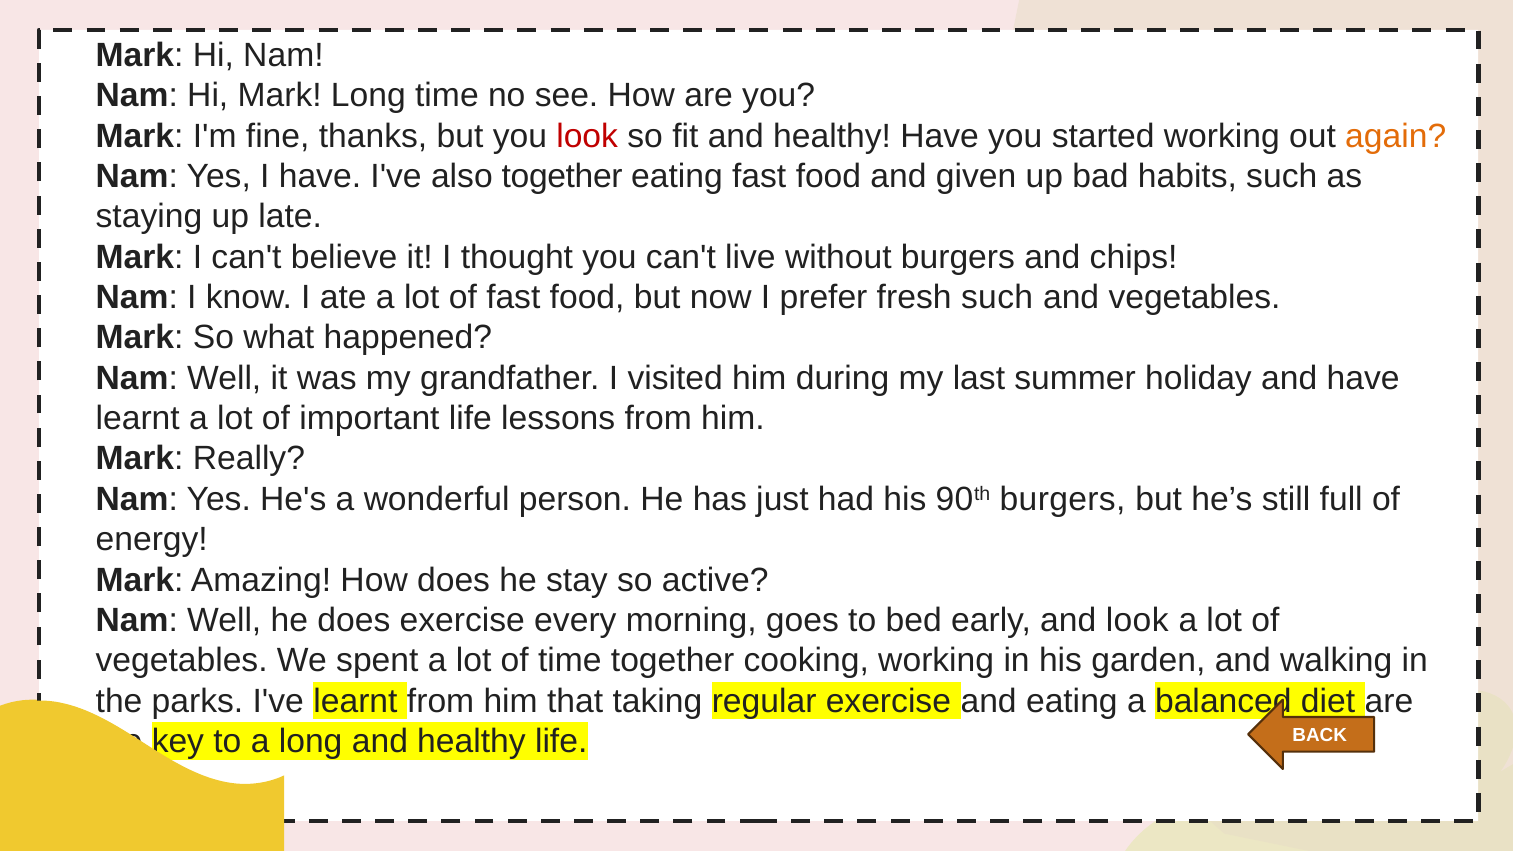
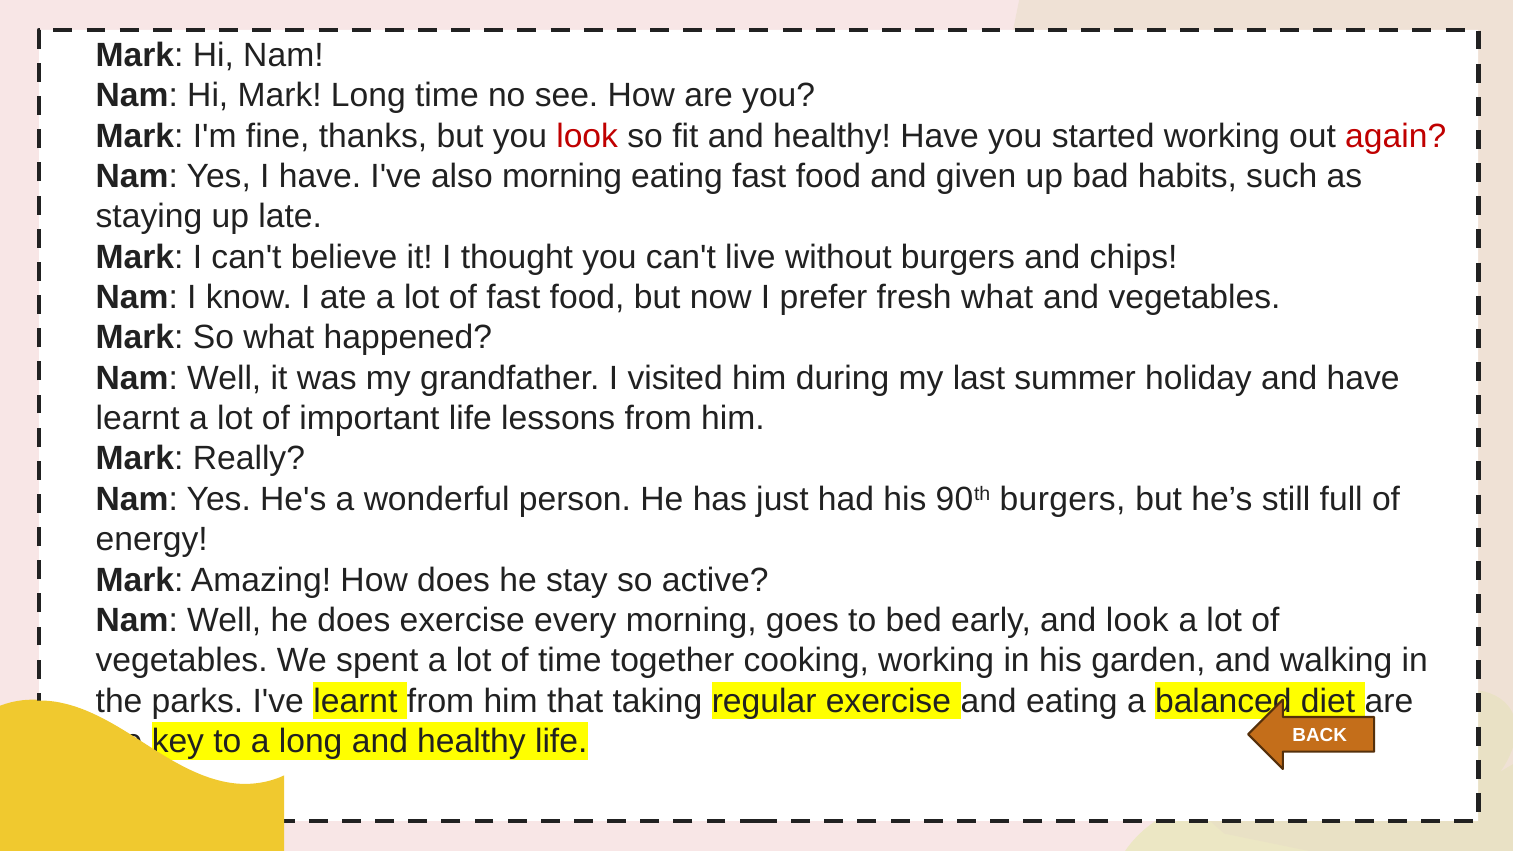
again colour: orange -> red (1396, 136)
also together: together -> morning (562, 176)
fresh such: such -> what (997, 297)
